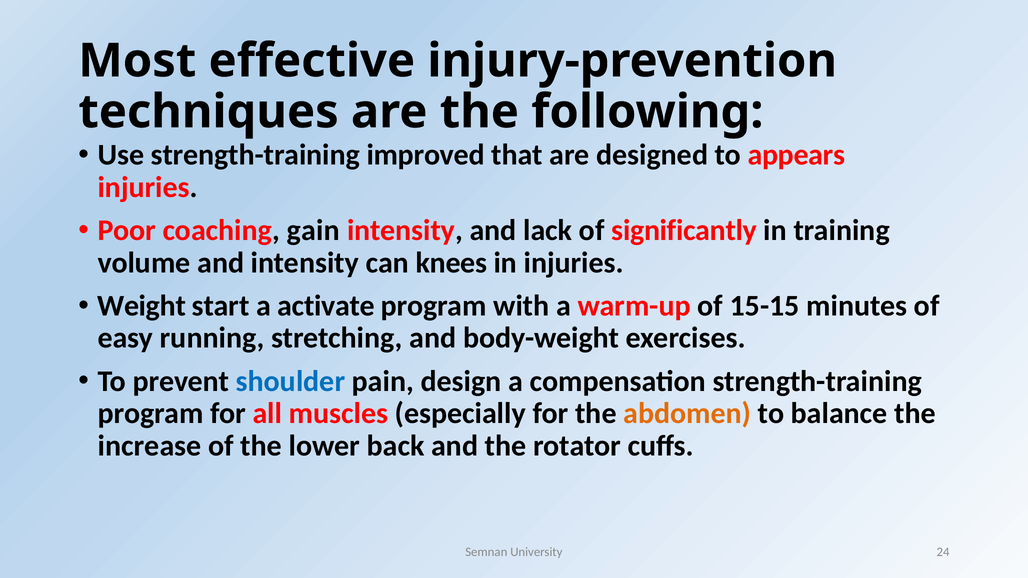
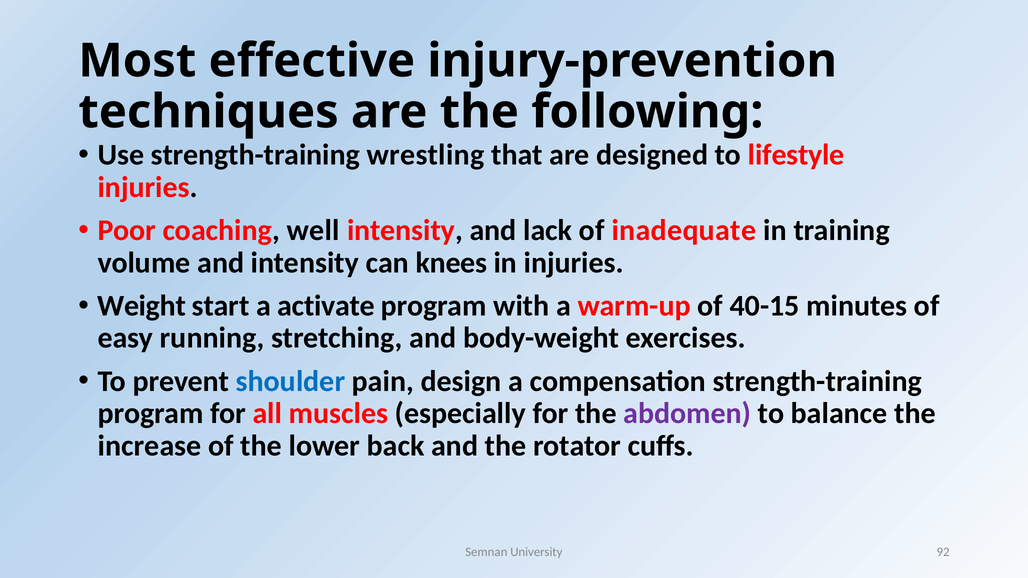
improved: improved -> wrestling (426, 155)
appears: appears -> lifestyle (796, 155)
gain: gain -> well (313, 231)
significantly: significantly -> inadequate (684, 231)
15-15: 15-15 -> 40-15 (765, 306)
abdomen colour: orange -> purple (687, 414)
24: 24 -> 92 (943, 552)
